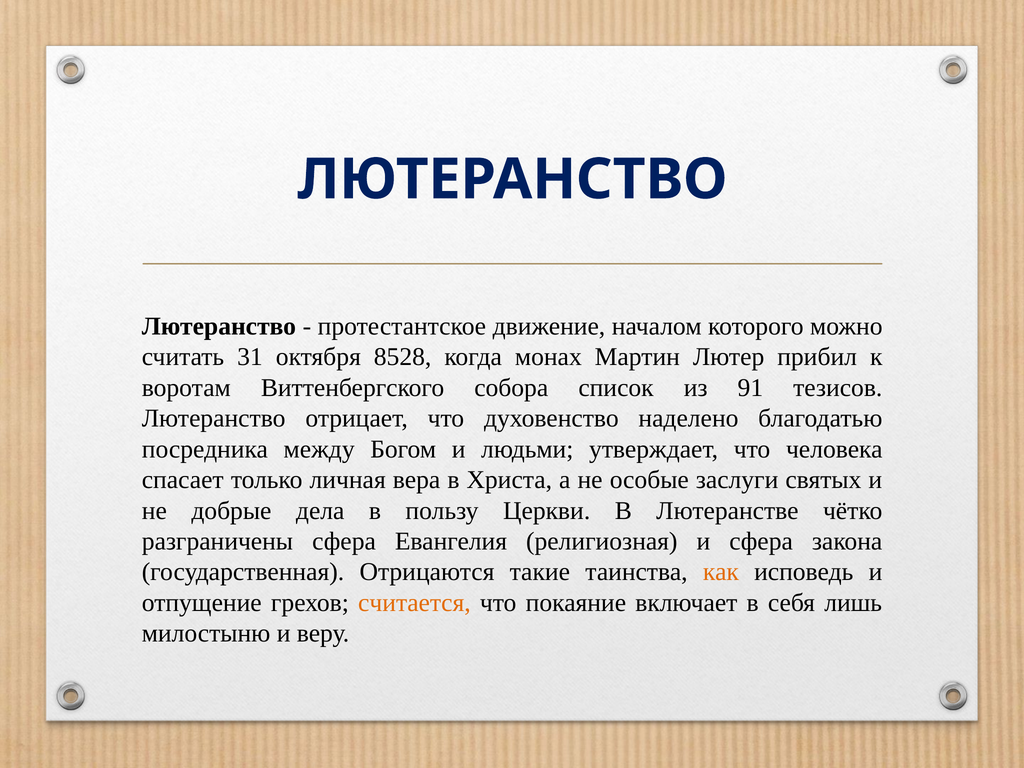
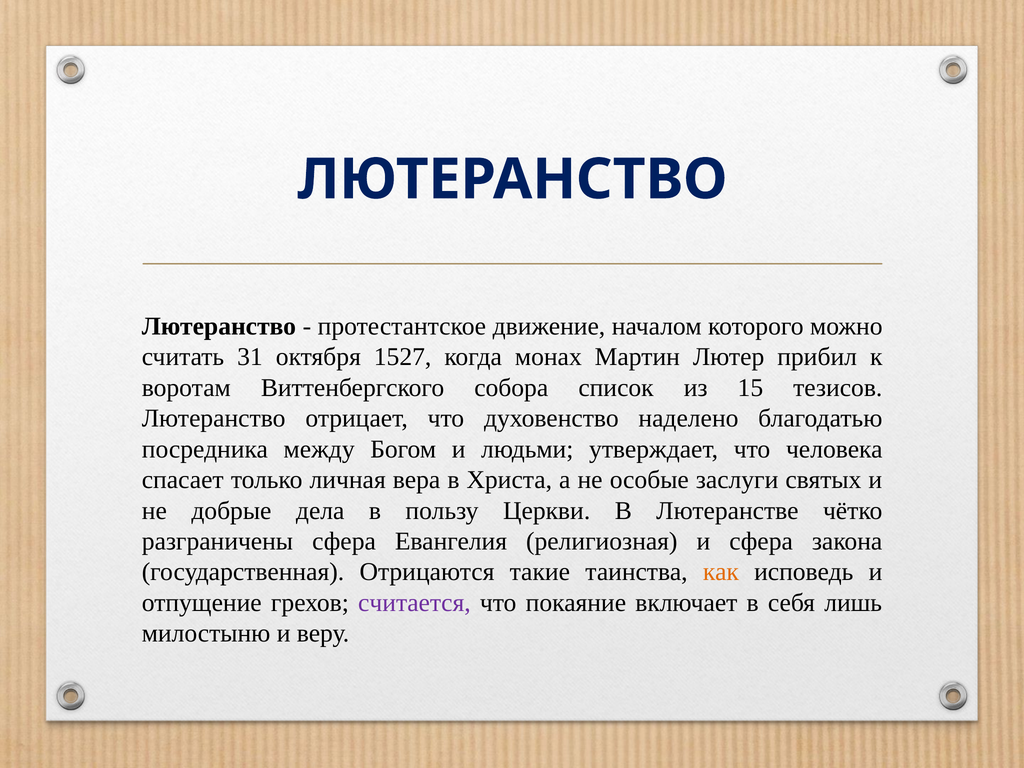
8528: 8528 -> 1527 (403, 357)
91: 91 -> 15 (750, 388)
считается colour: orange -> purple (414, 603)
